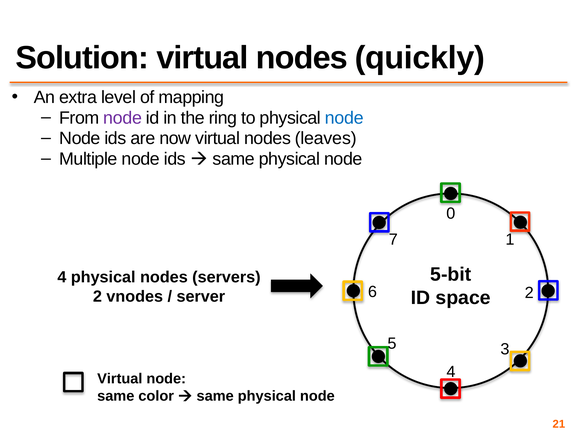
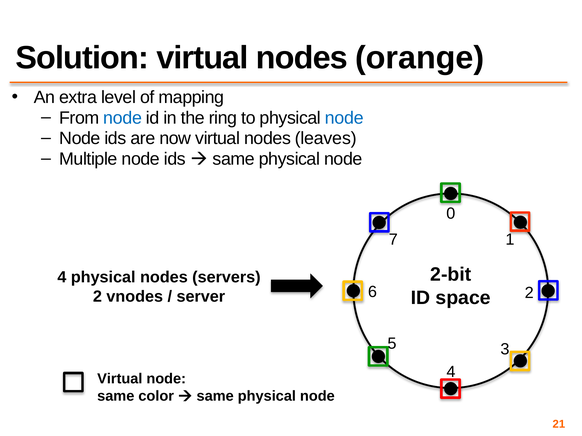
quickly: quickly -> orange (420, 58)
node colour: purple -> blue (123, 118)
5-bit: 5-bit -> 2-bit (451, 275)
